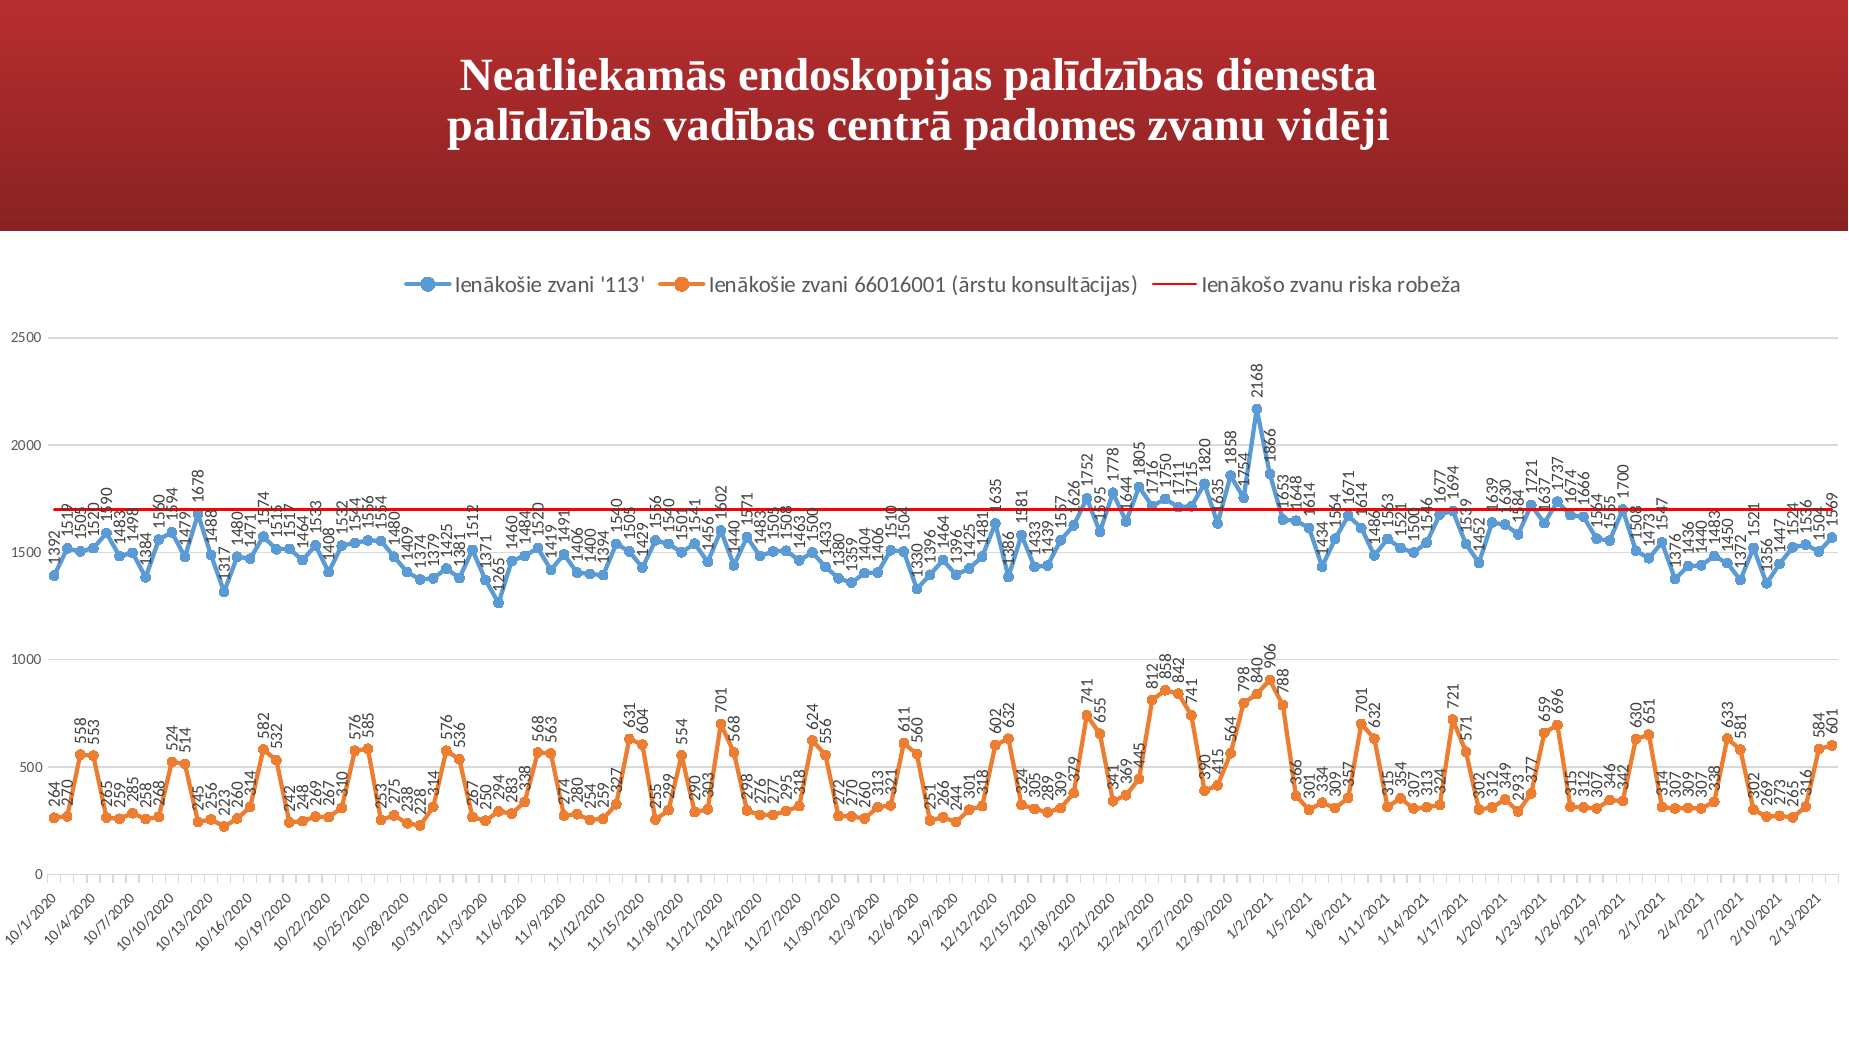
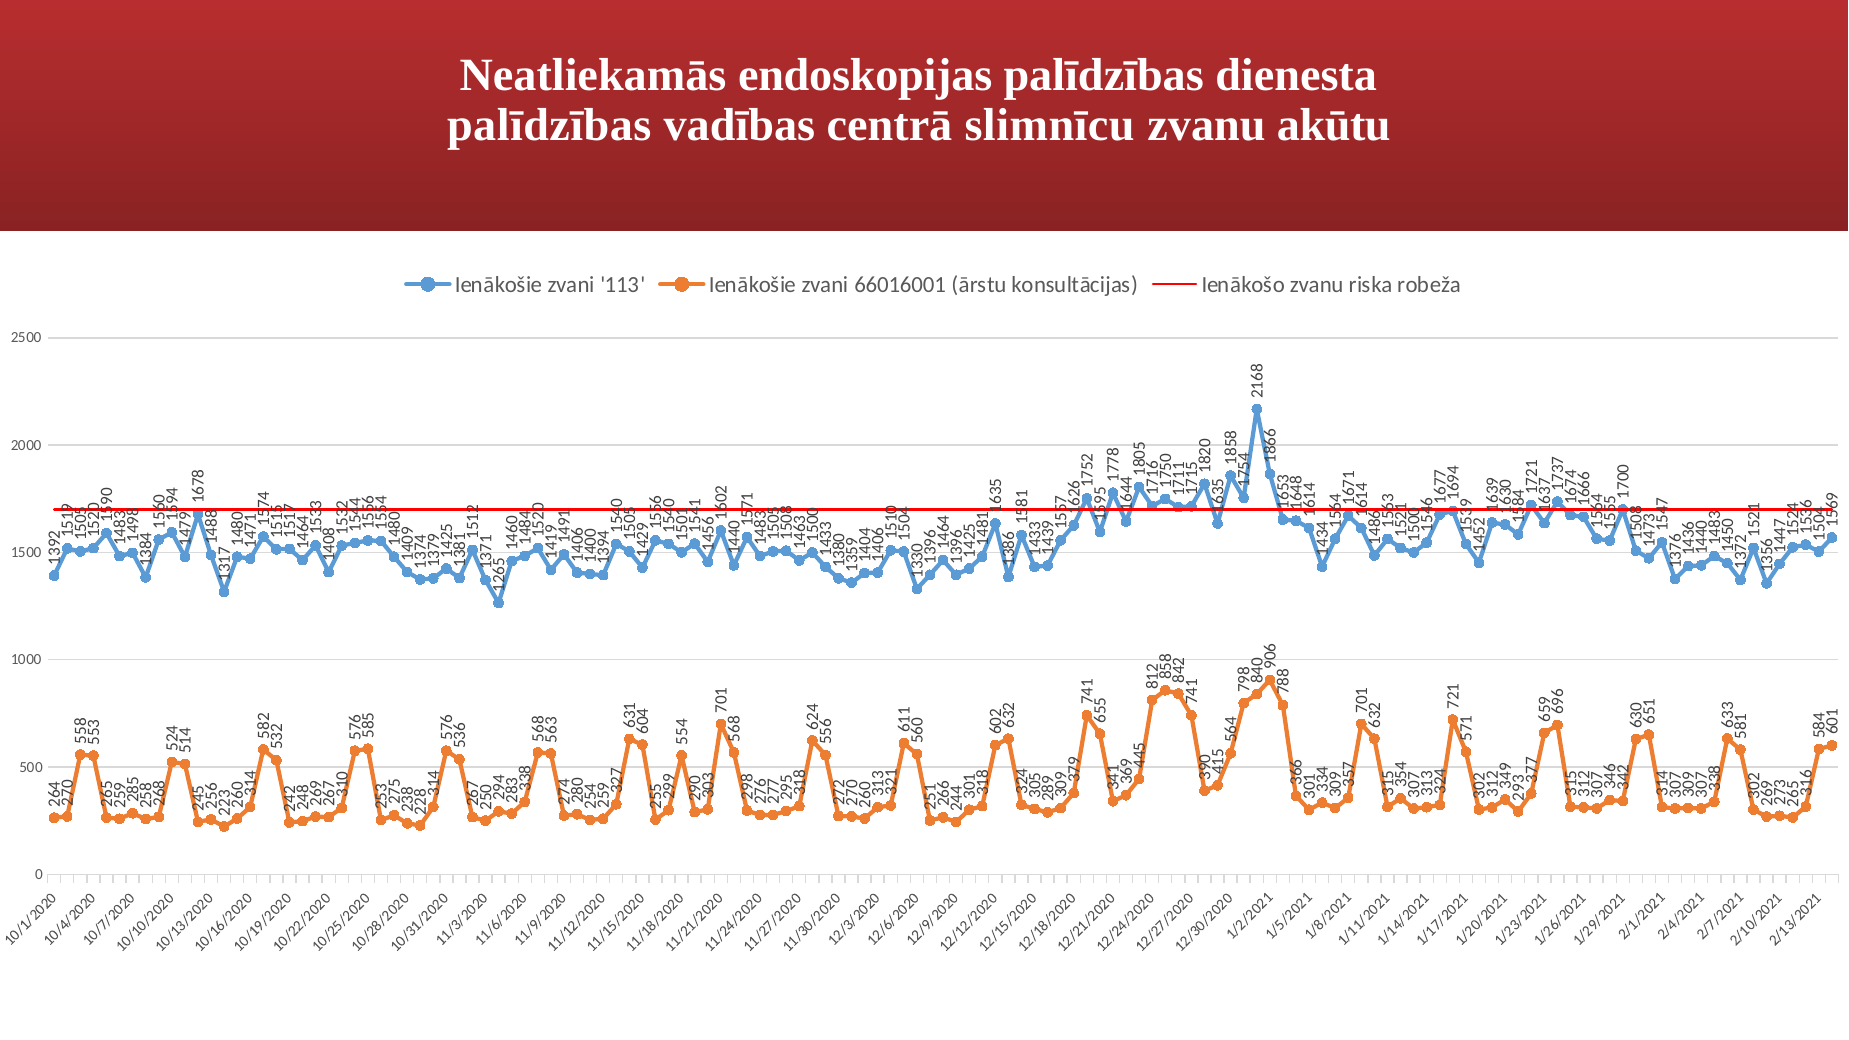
padomes: padomes -> slimnīcu (1050, 125)
vidēji: vidēji -> akūtu (1334, 125)
